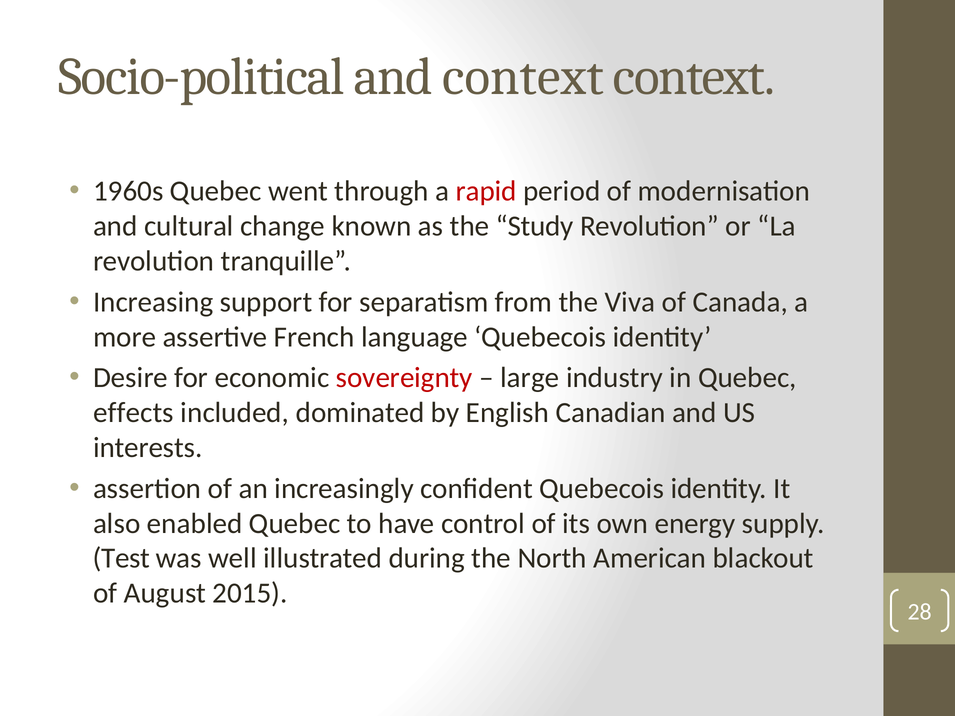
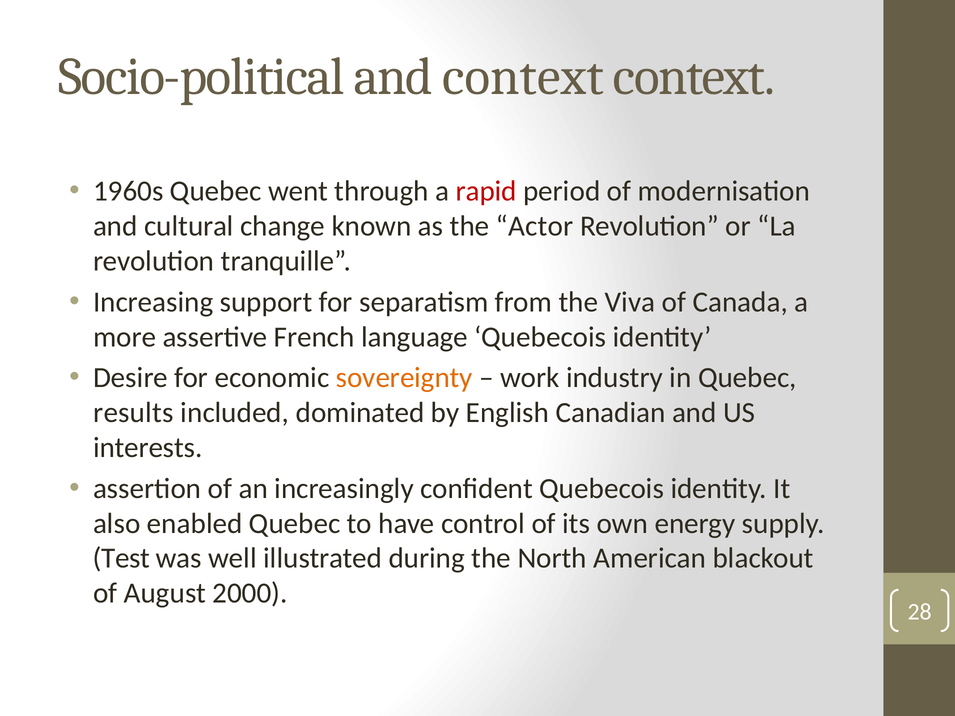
Study: Study -> Actor (535, 226)
sovereignty colour: red -> orange (404, 378)
large: large -> work (530, 378)
effects: effects -> results (133, 413)
2015: 2015 -> 2000 (250, 594)
